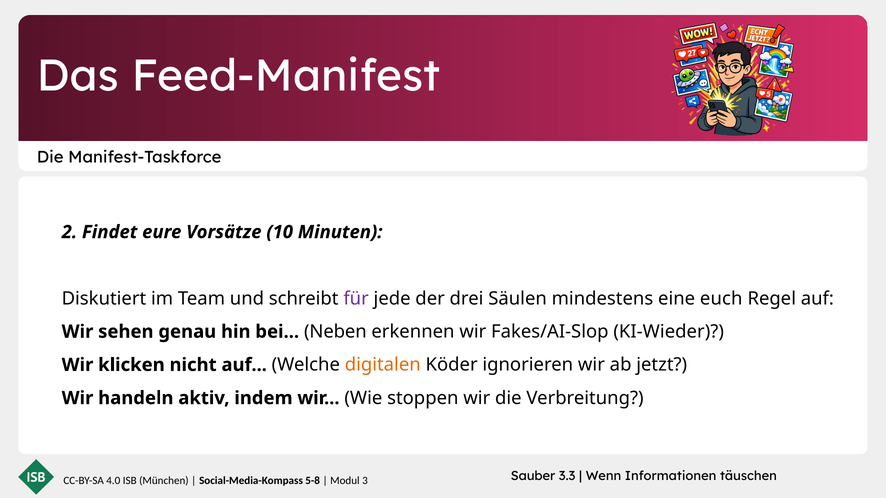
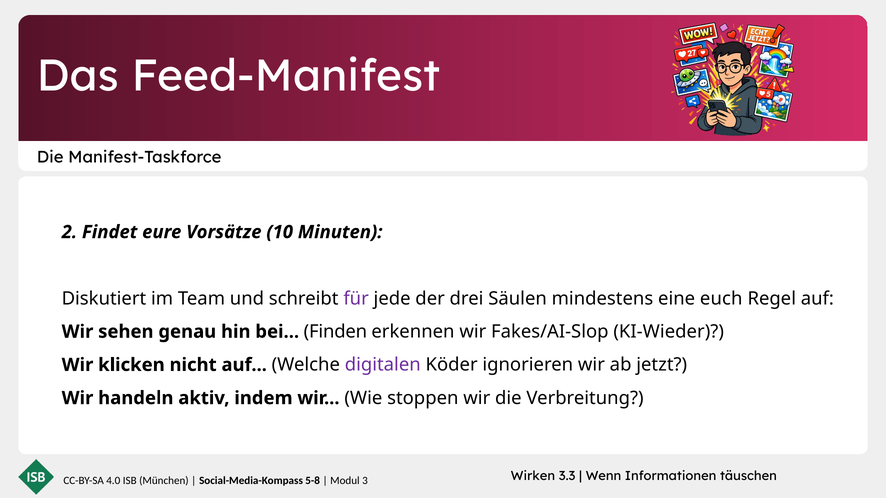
Neben: Neben -> Finden (335, 332)
digitalen colour: orange -> purple (383, 365)
Sauber: Sauber -> Wirken (533, 476)
